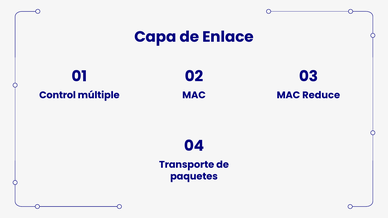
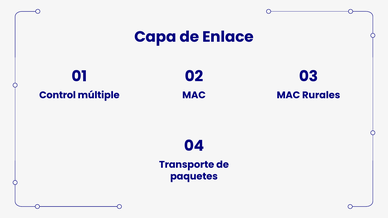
Reduce: Reduce -> Rurales (321, 95)
